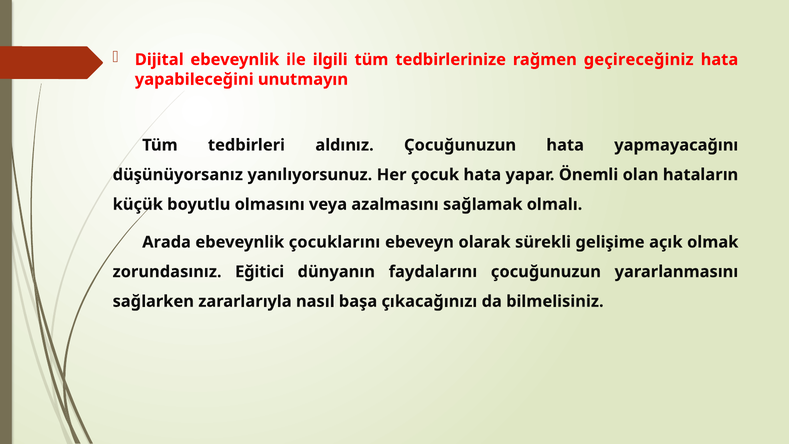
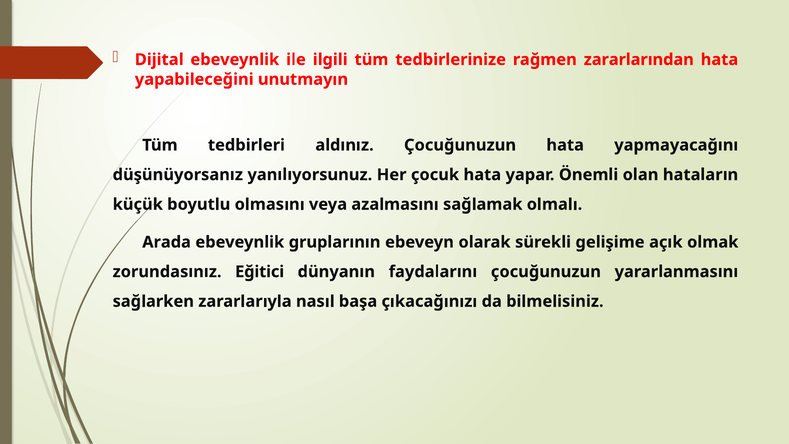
geçireceğiniz: geçireceğiniz -> zararlarından (639, 60)
çocuklarını: çocuklarını -> gruplarının (335, 242)
